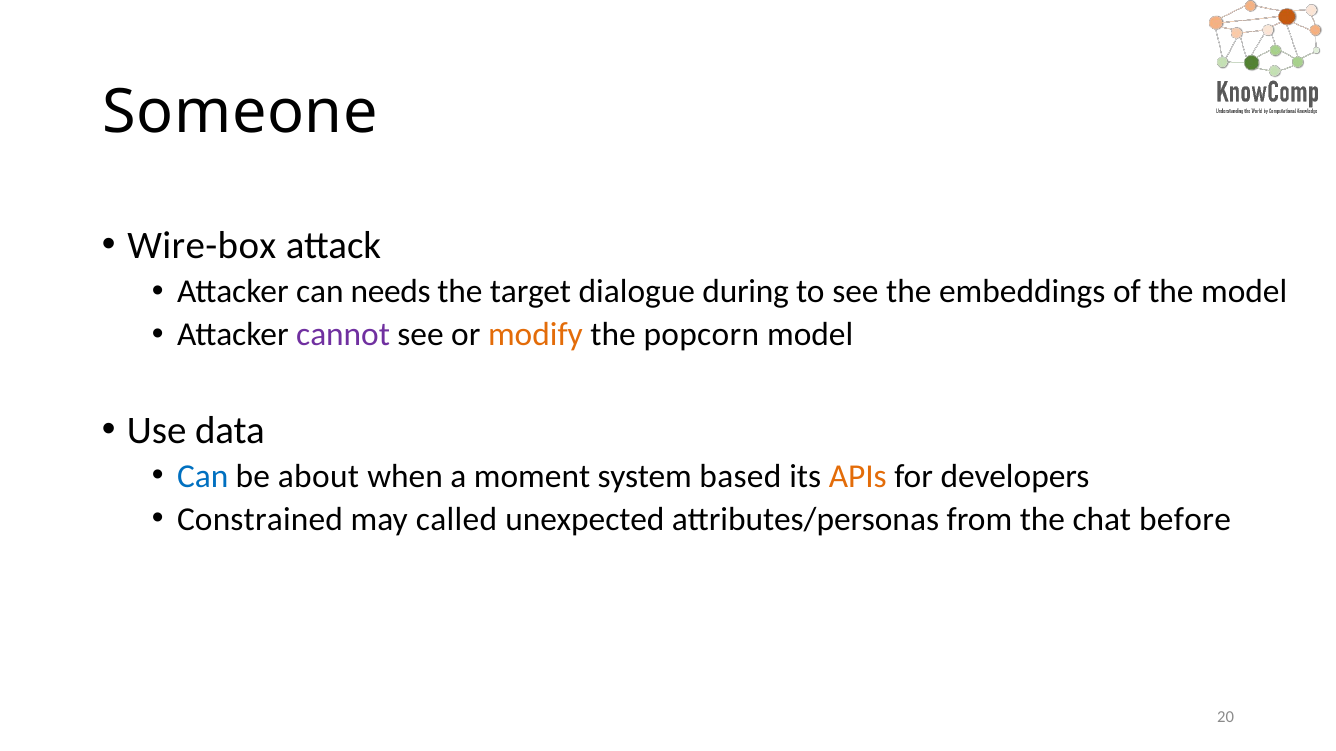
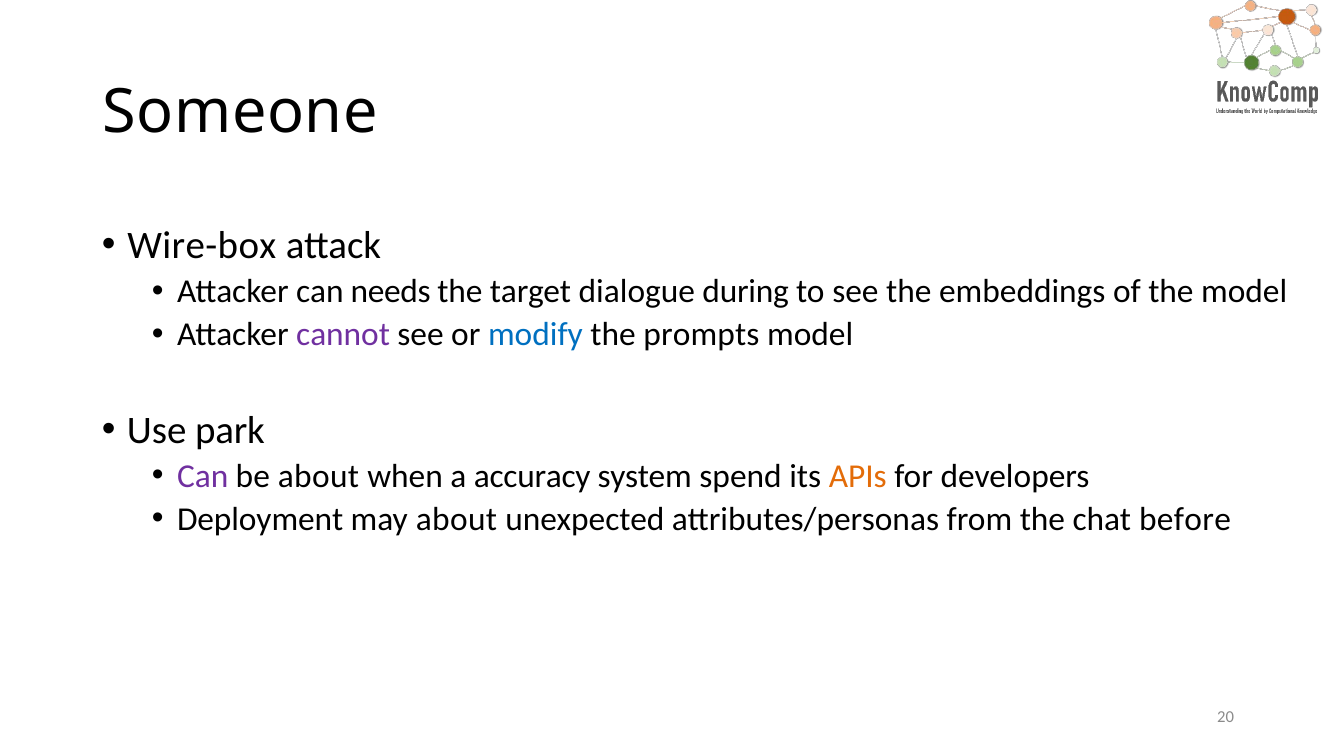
modify colour: orange -> blue (535, 335)
popcorn: popcorn -> prompts (701, 335)
data: data -> park (230, 431)
Can colour: blue -> purple (203, 477)
moment: moment -> accuracy (532, 477)
based: based -> spend (741, 477)
Constrained: Constrained -> Deployment (260, 520)
may called: called -> about (456, 520)
